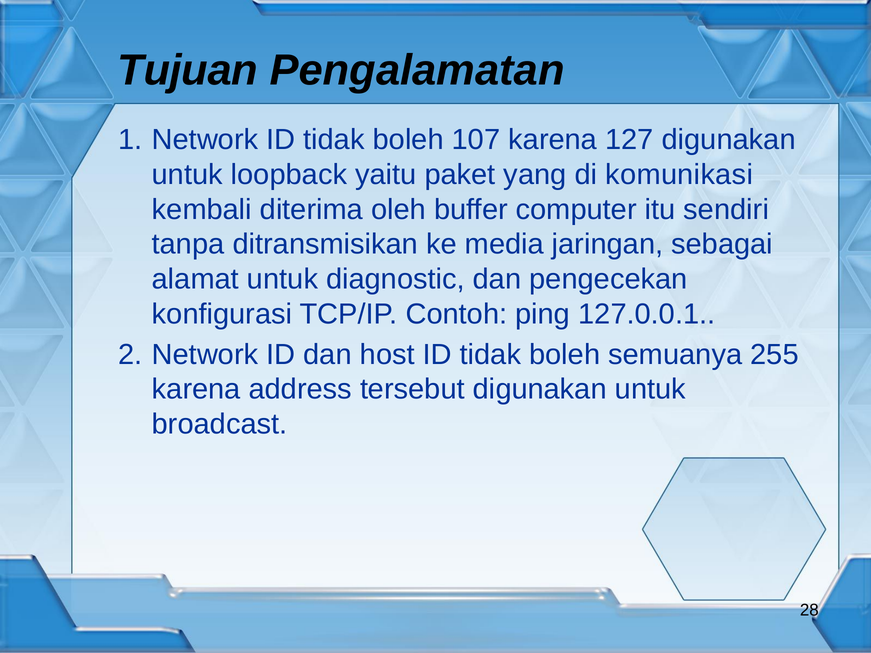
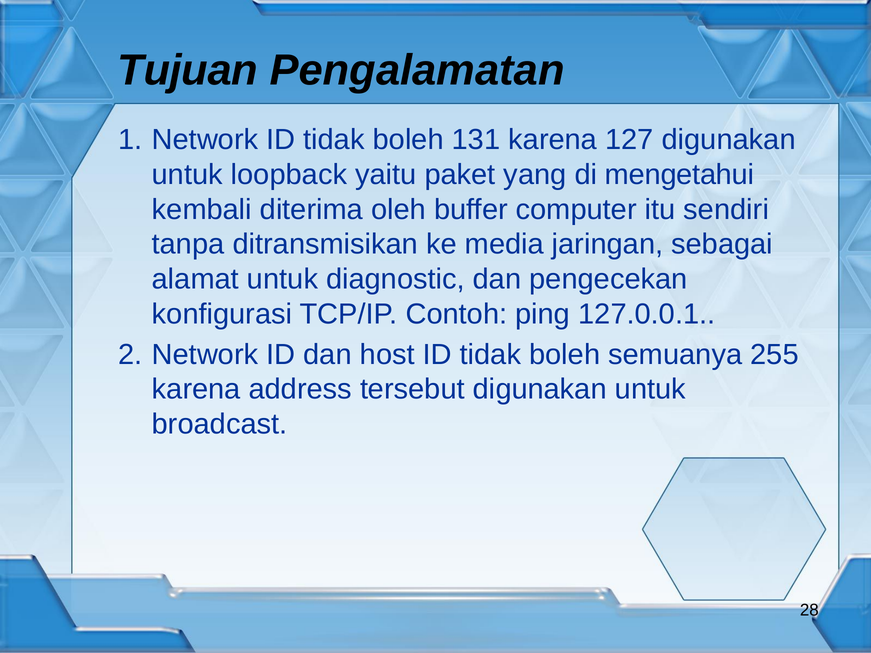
107: 107 -> 131 (476, 140)
komunikasi: komunikasi -> mengetahui (679, 175)
